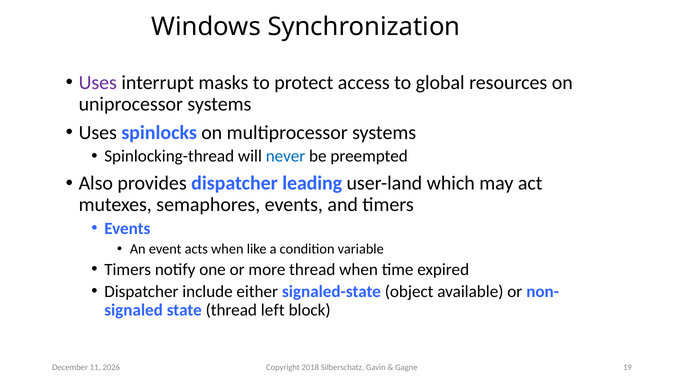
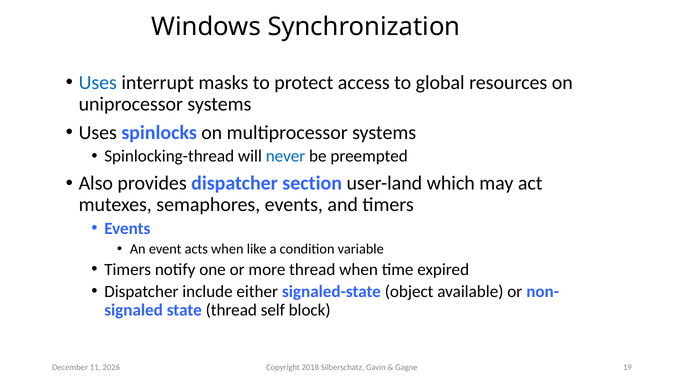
Uses colour: purple -> blue (98, 82)
leading: leading -> section (312, 183)
left: left -> self (273, 310)
